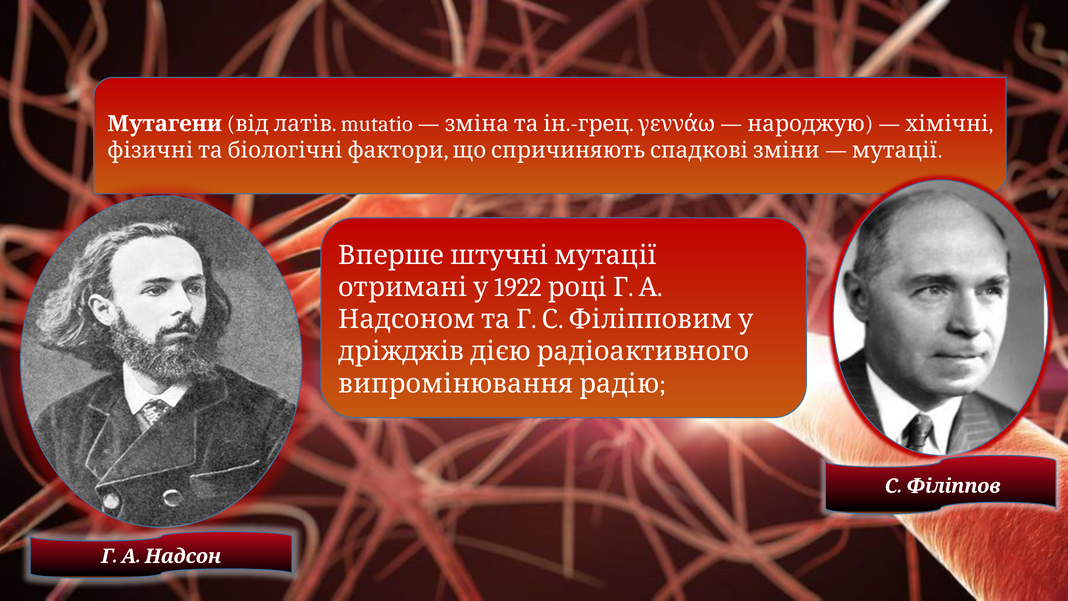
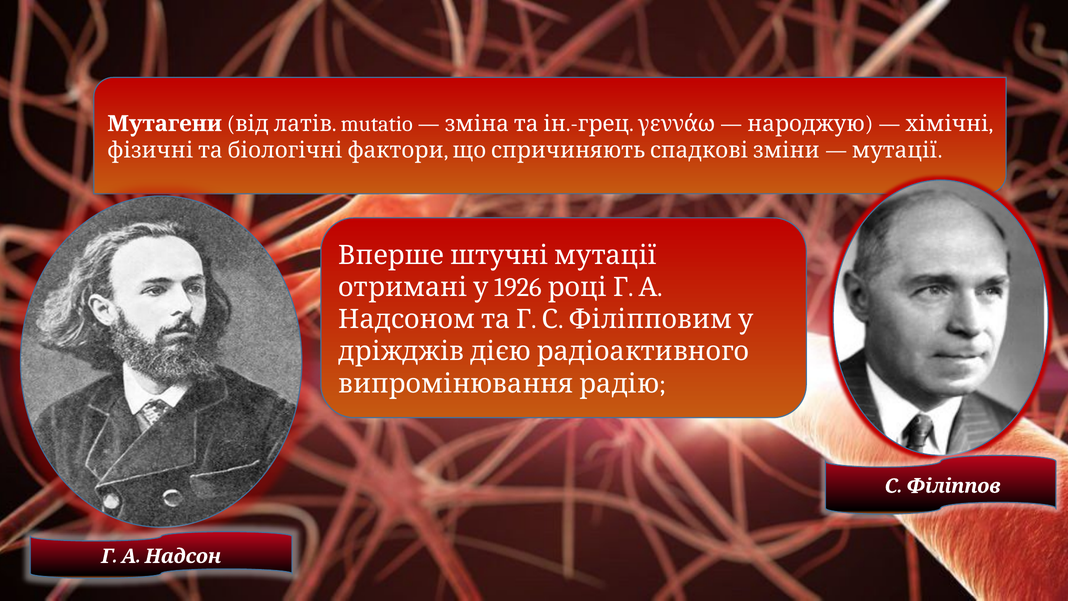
1922: 1922 -> 1926 (518, 287)
